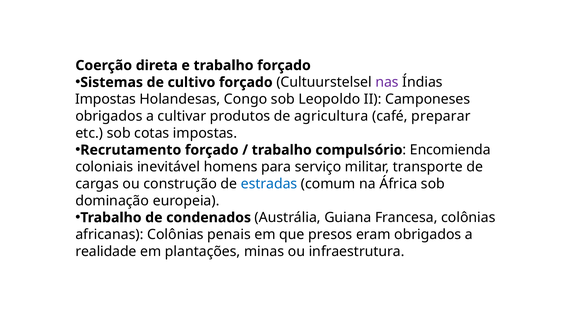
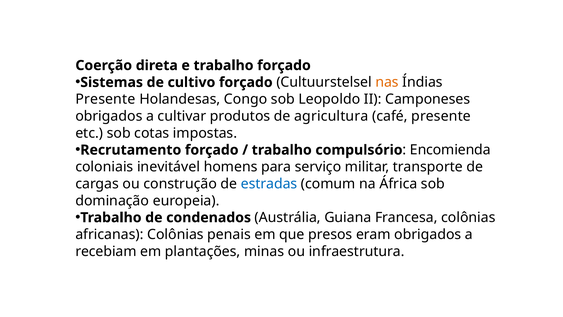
nas colour: purple -> orange (387, 82)
Impostas: Impostas -> Presente (105, 99)
café preparar: preparar -> presente (441, 116)
realidade: realidade -> recebiam (106, 251)
